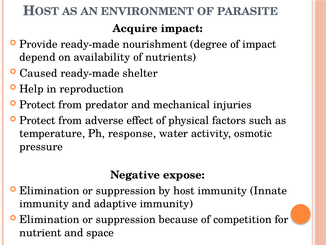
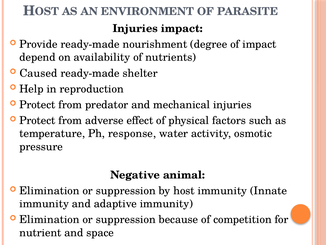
Acquire: Acquire -> Injuries (135, 28)
expose: expose -> animal (184, 175)
